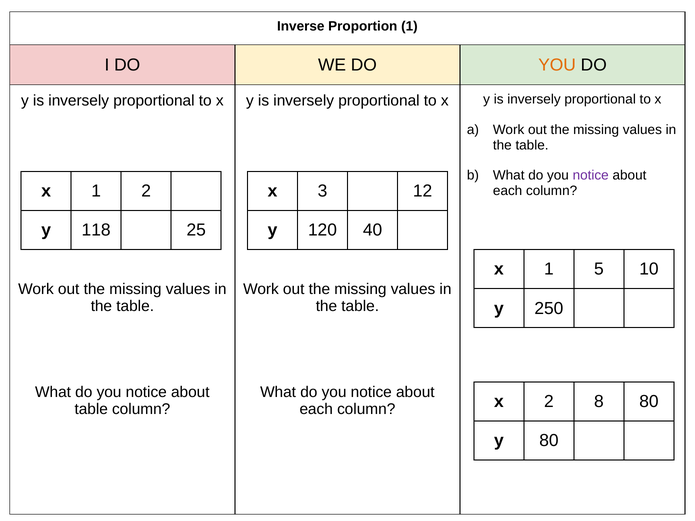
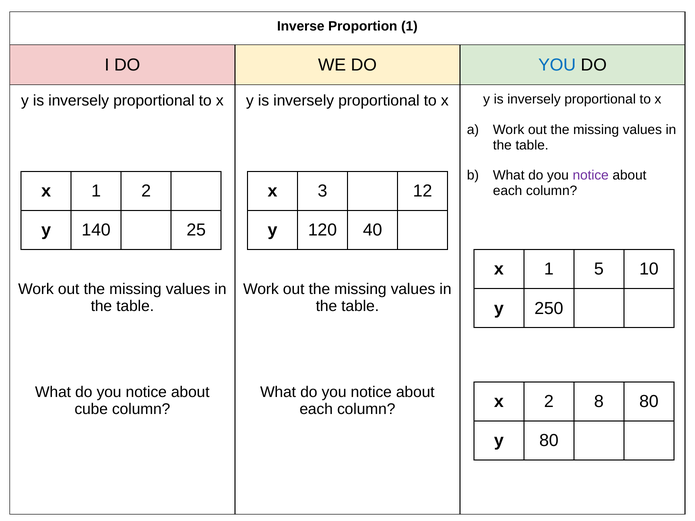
YOU colour: orange -> blue (557, 65)
118: 118 -> 140 (96, 230)
table: table -> cube (91, 409)
